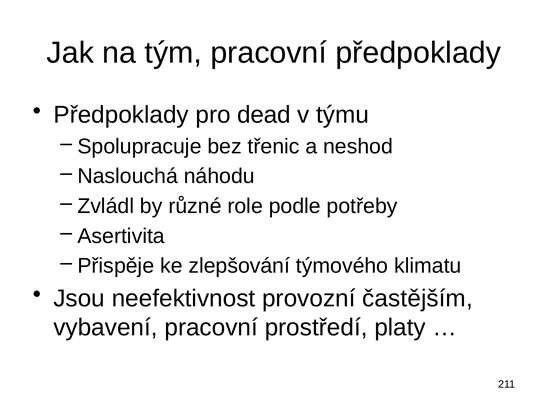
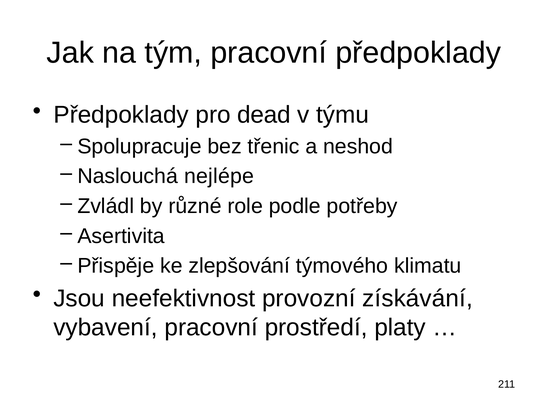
náhodu: náhodu -> nejlépe (219, 176)
častějším: častějším -> získávání (418, 298)
